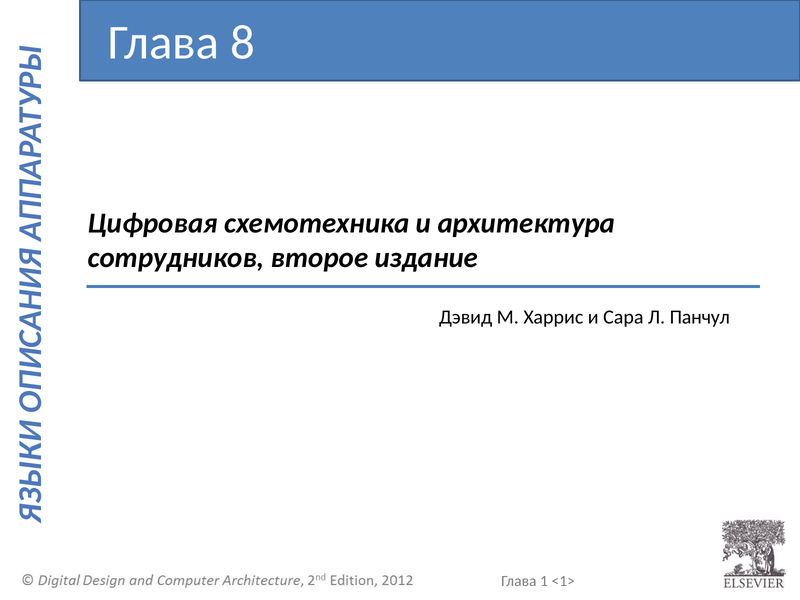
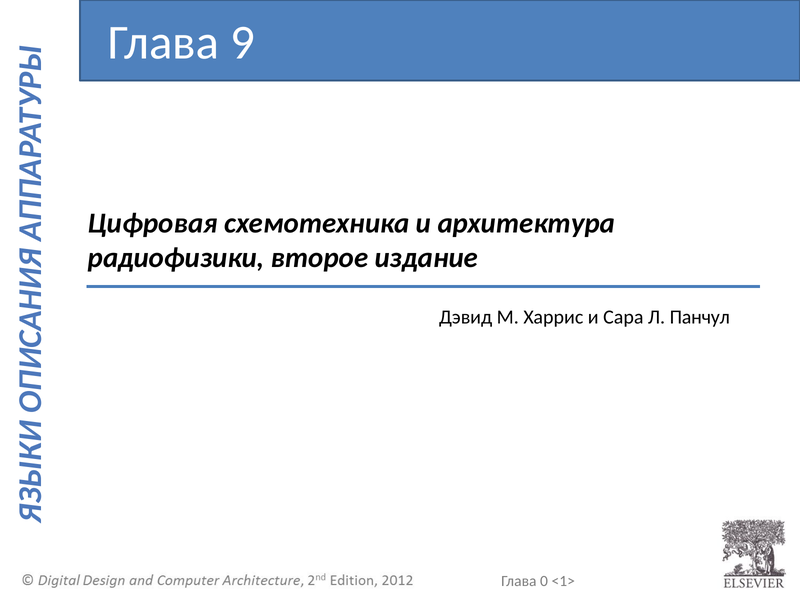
8: 8 -> 9 (243, 43)
сотрудников: сотрудников -> радиофизики (176, 258)
1: 1 -> 0 (544, 581)
